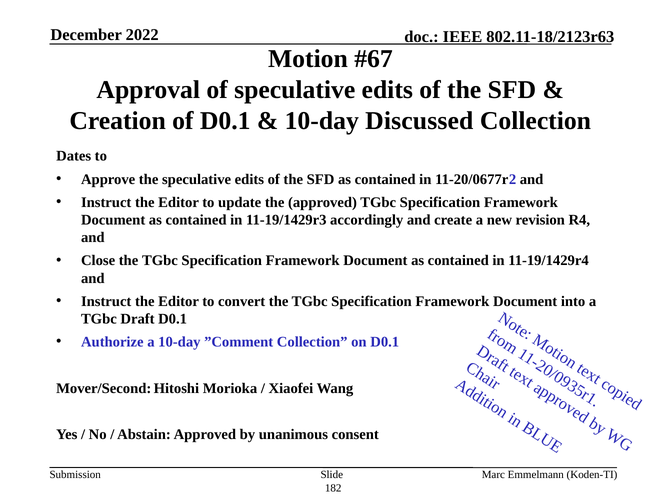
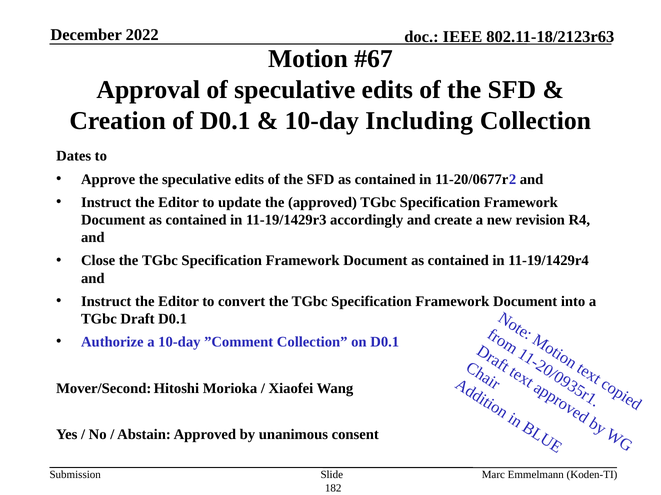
Discussed: Discussed -> Including (419, 121)
